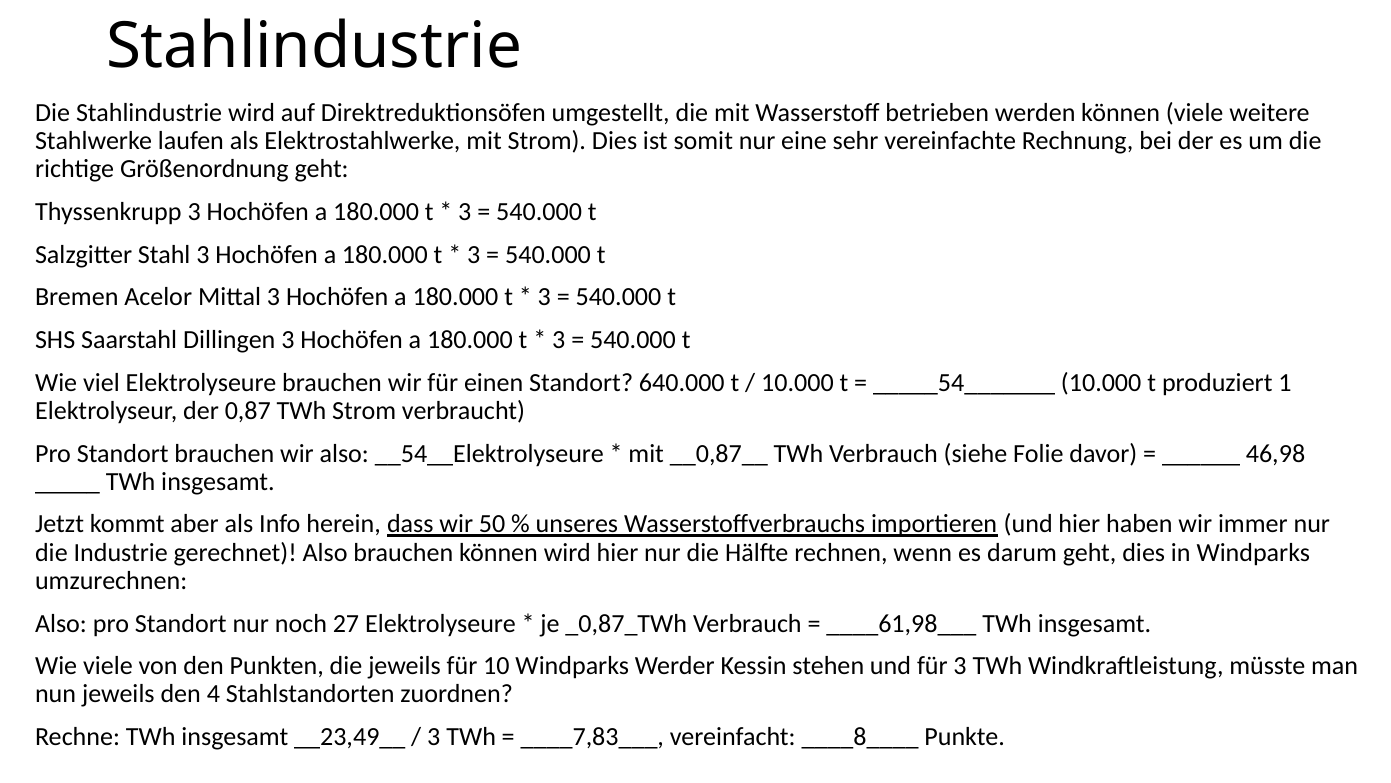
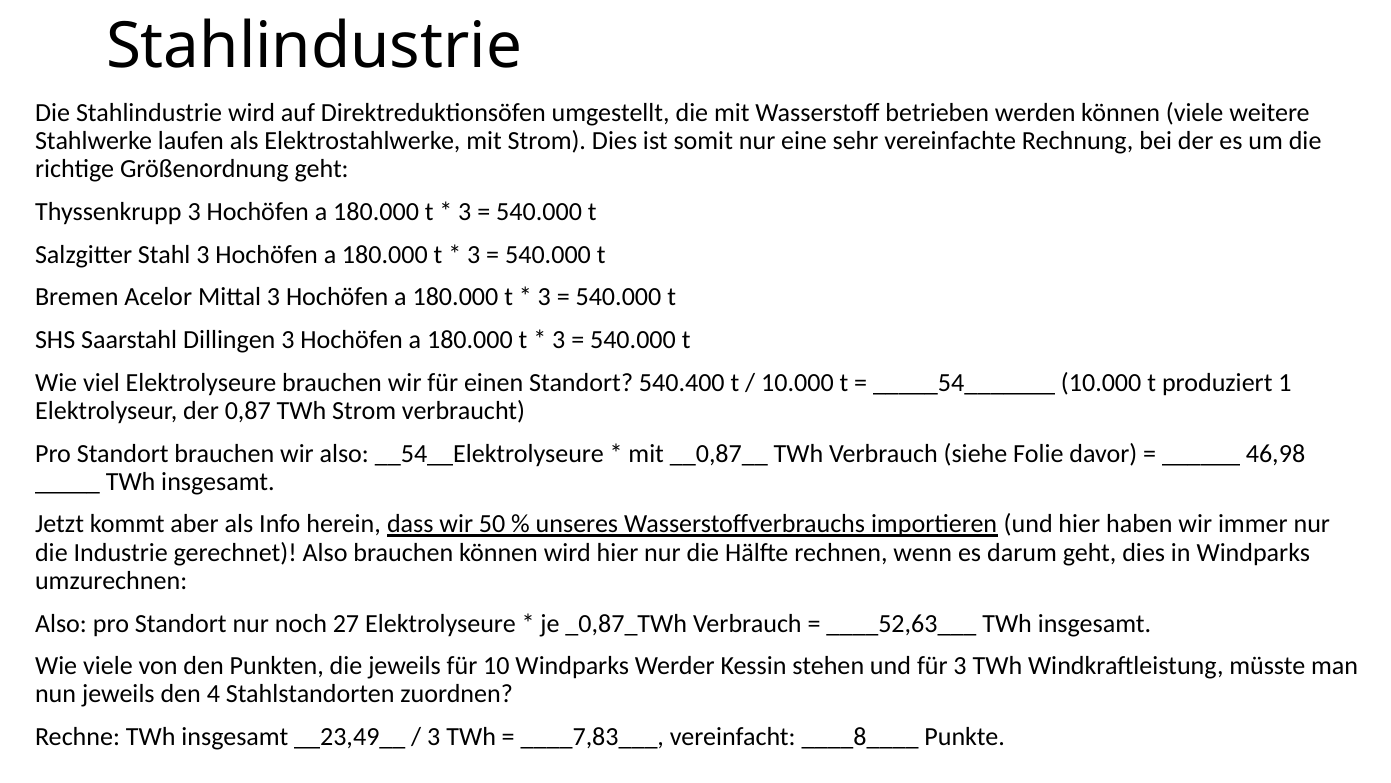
640.000: 640.000 -> 540.400 (682, 382)
____61,98___: ____61,98___ -> ____52,63___ (901, 623)
